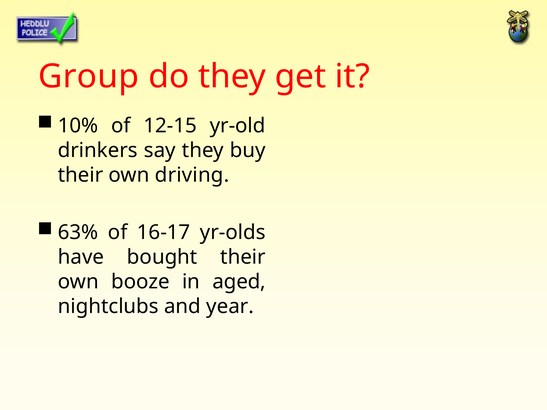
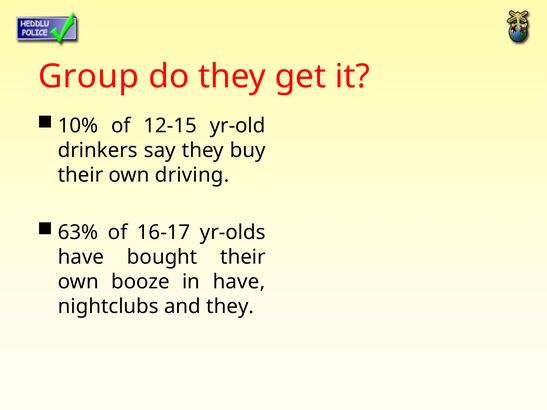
in aged: aged -> have (239, 282)
and year: year -> they (230, 307)
